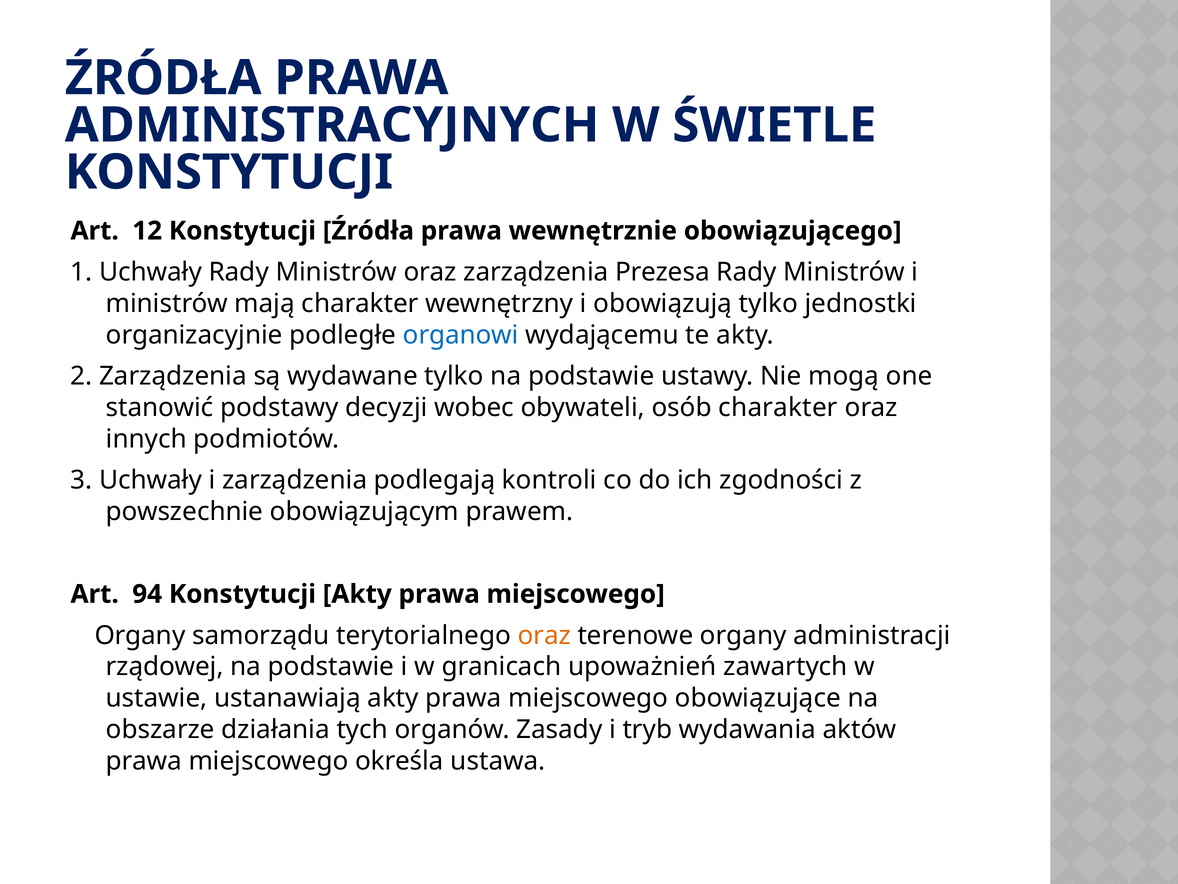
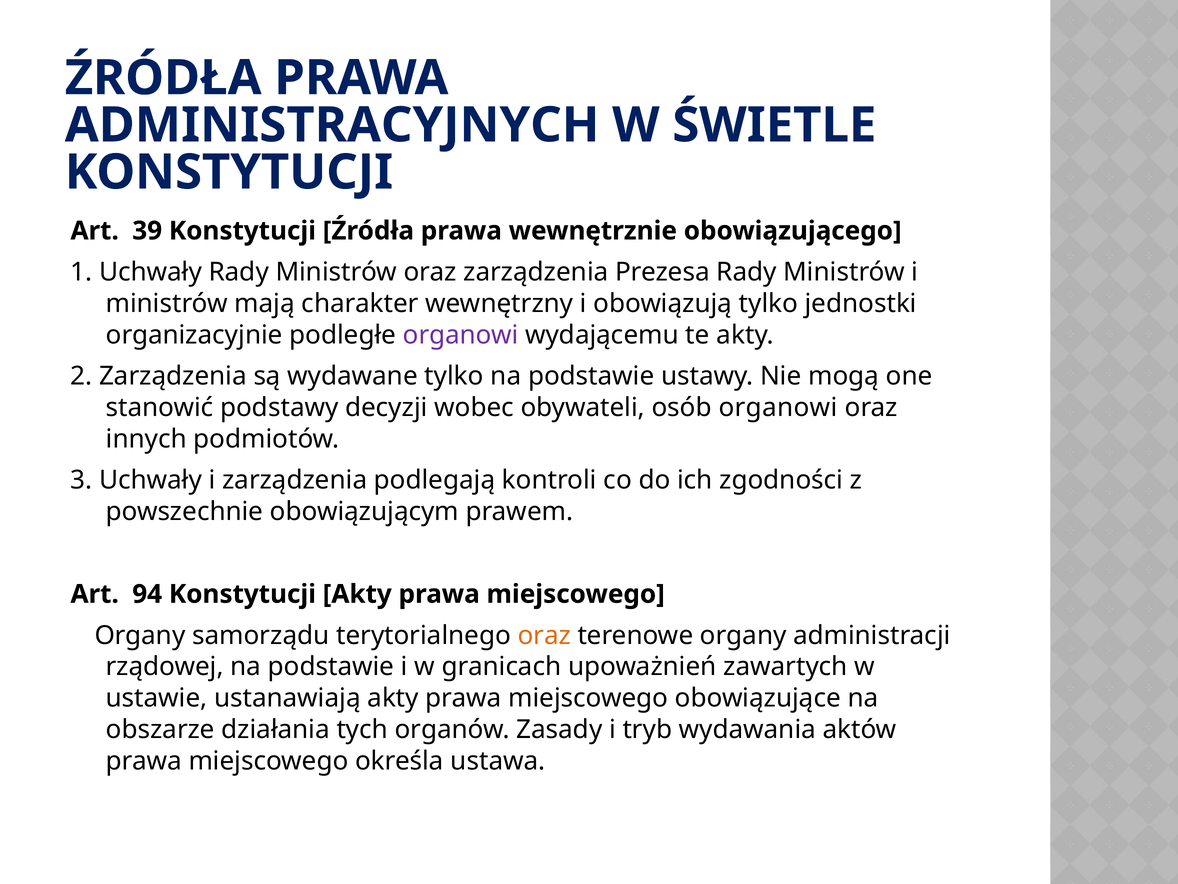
12: 12 -> 39 (147, 231)
organowi colour: blue -> purple (461, 335)
osób charakter: charakter -> organowi (778, 407)
